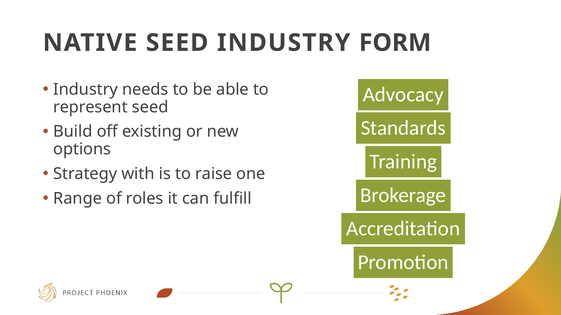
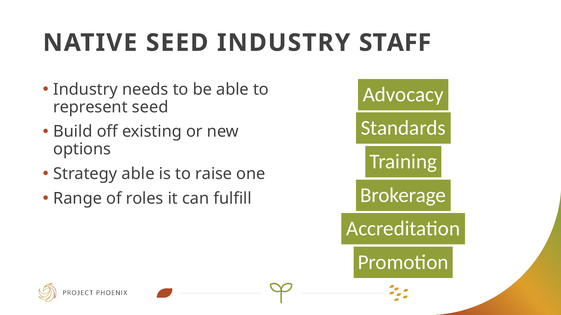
FORM: FORM -> STAFF (395, 43)
Strategy with: with -> able (138, 174)
